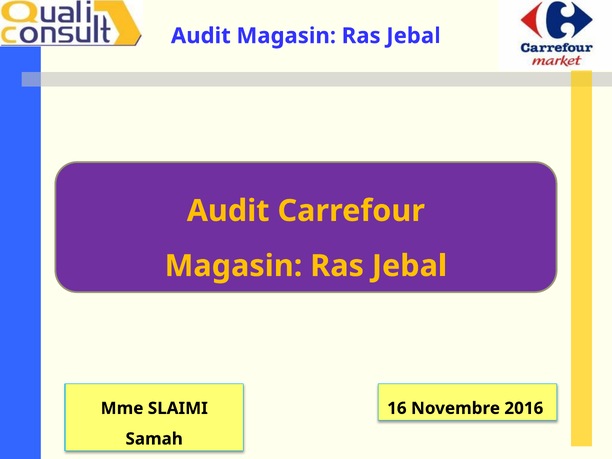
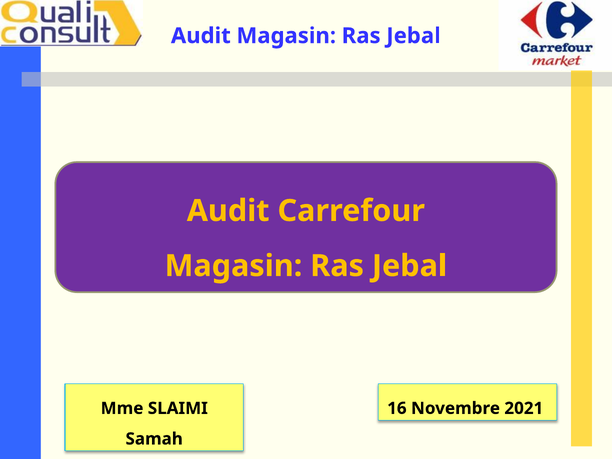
2016: 2016 -> 2021 (524, 408)
